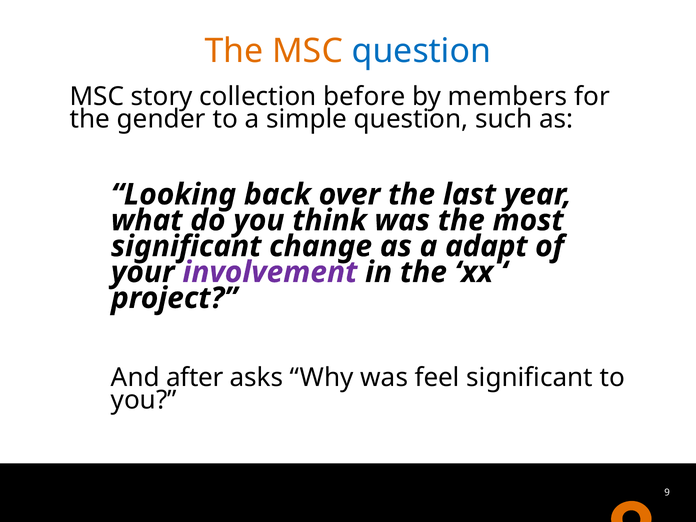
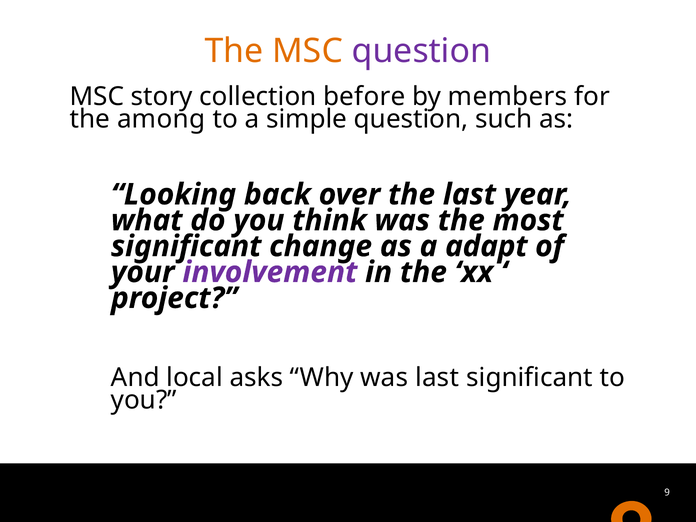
question colour: blue -> purple (421, 51)
gender: gender -> among (161, 119)
after: after -> local (195, 377)
was feel: feel -> last (437, 377)
